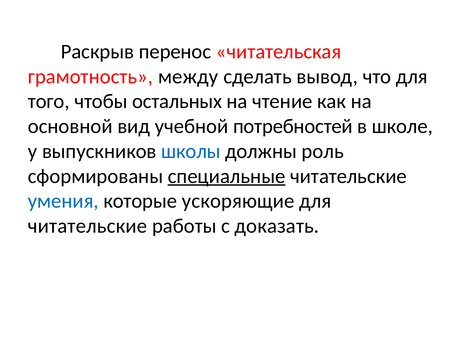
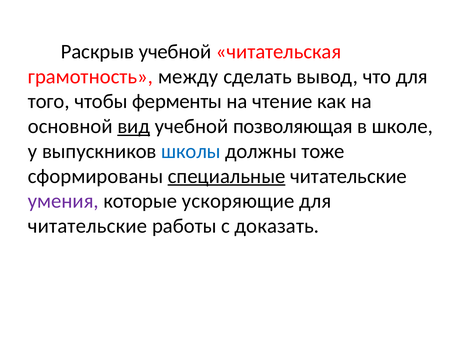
Раскрыв перенос: перенос -> учебной (175, 52)
остальных: остальных -> ферменты (177, 101)
вид underline: none -> present (134, 126)
потребностей: потребностей -> позволяющая (293, 126)
роль: роль -> тоже (323, 151)
умения colour: blue -> purple (63, 201)
